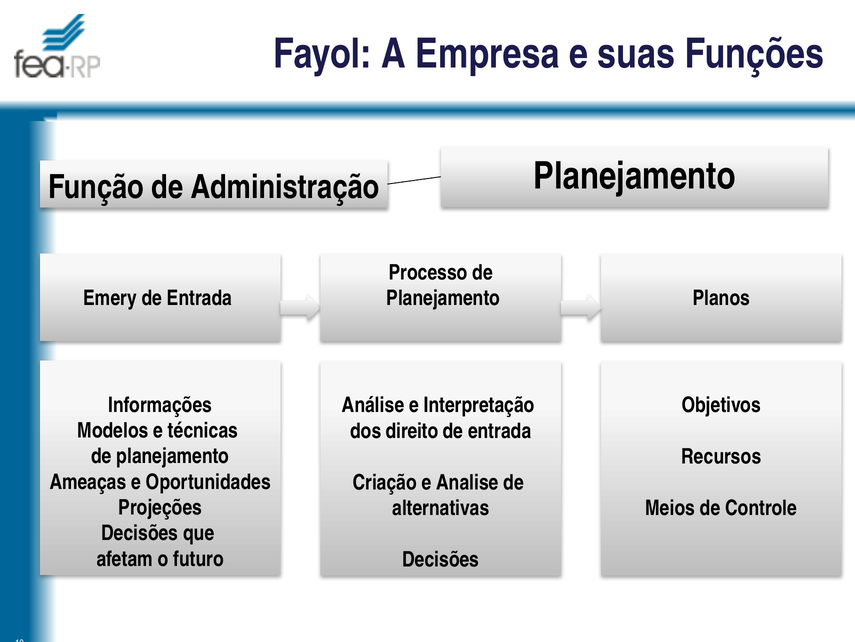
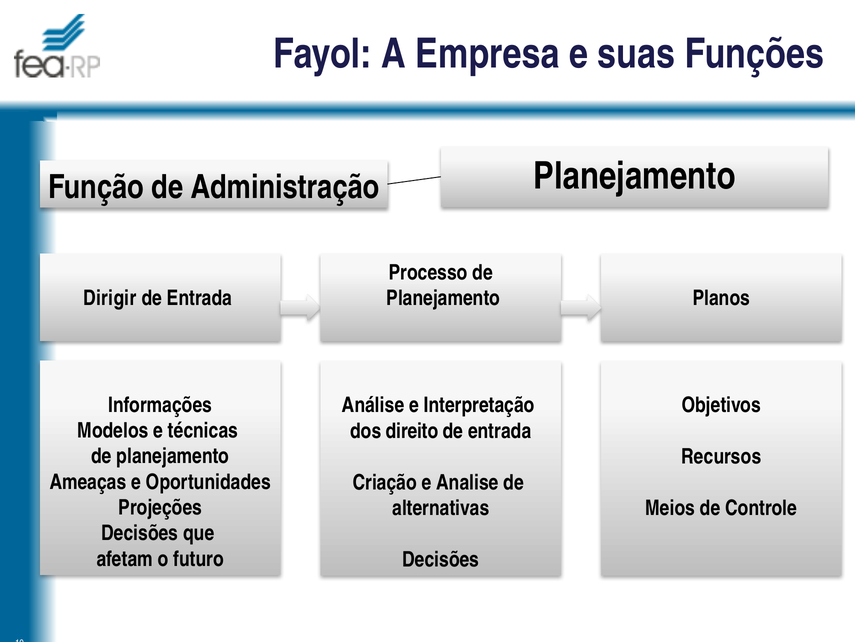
Emery: Emery -> Dirigir (110, 298)
